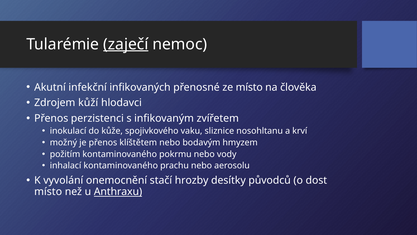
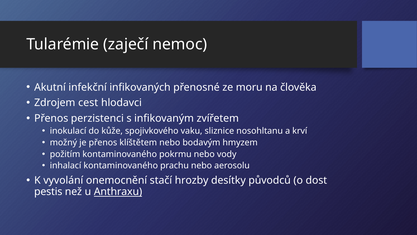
zaječí underline: present -> none (126, 44)
ze místo: místo -> moru (249, 87)
kůží: kůží -> cest (88, 103)
místo: místo -> pestis (48, 191)
